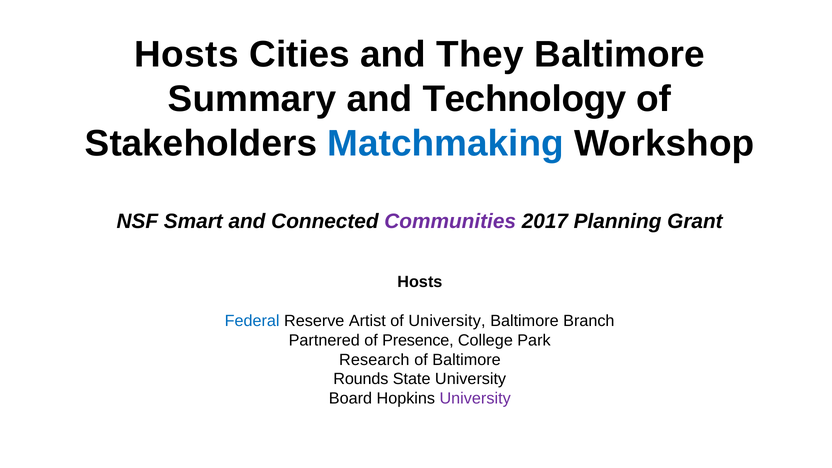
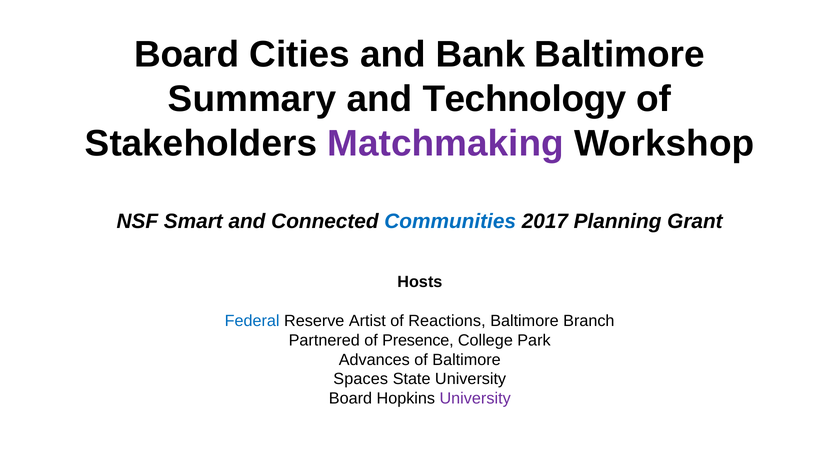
Hosts: Hosts -> Board (187, 55)
They: They -> Bank (480, 55)
Matchmaking colour: blue -> purple (446, 143)
Communities colour: purple -> blue (450, 221)
of University: University -> Reactions (447, 321)
Research: Research -> Advances (374, 360)
Rounds: Rounds -> Spaces (361, 379)
